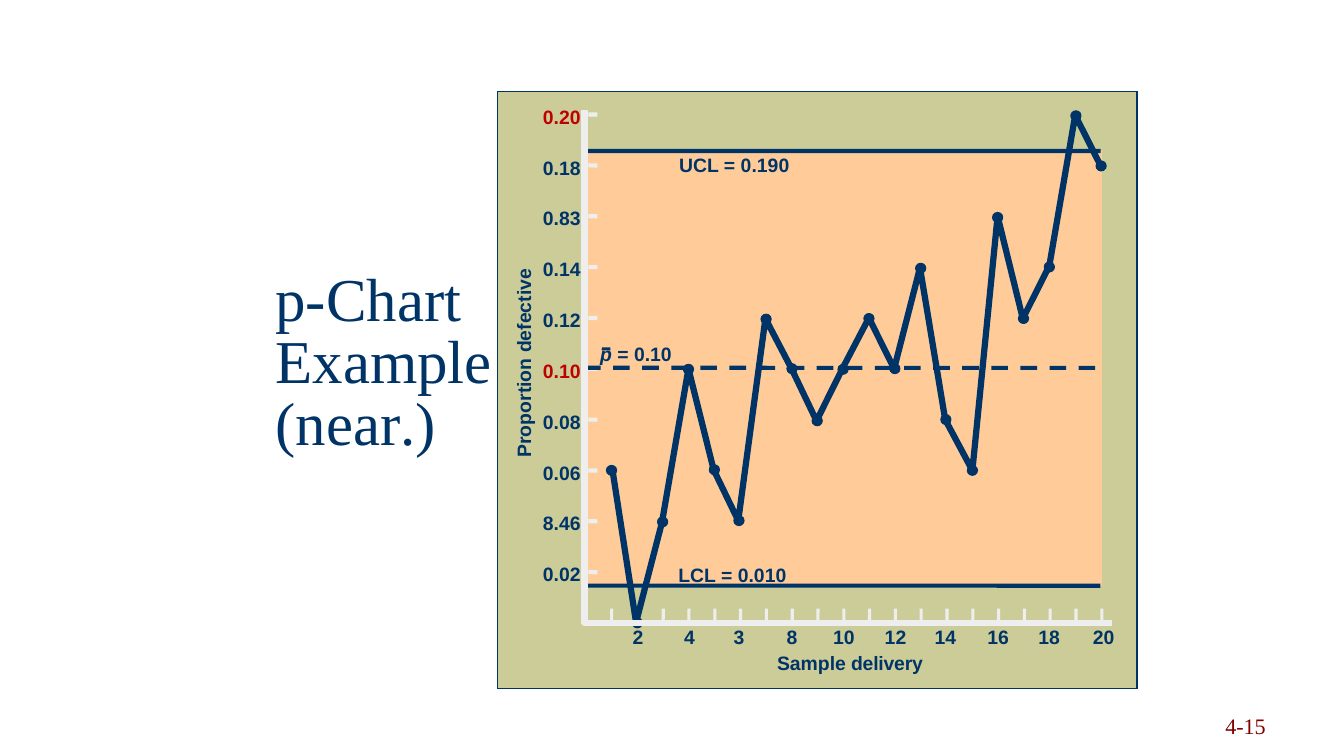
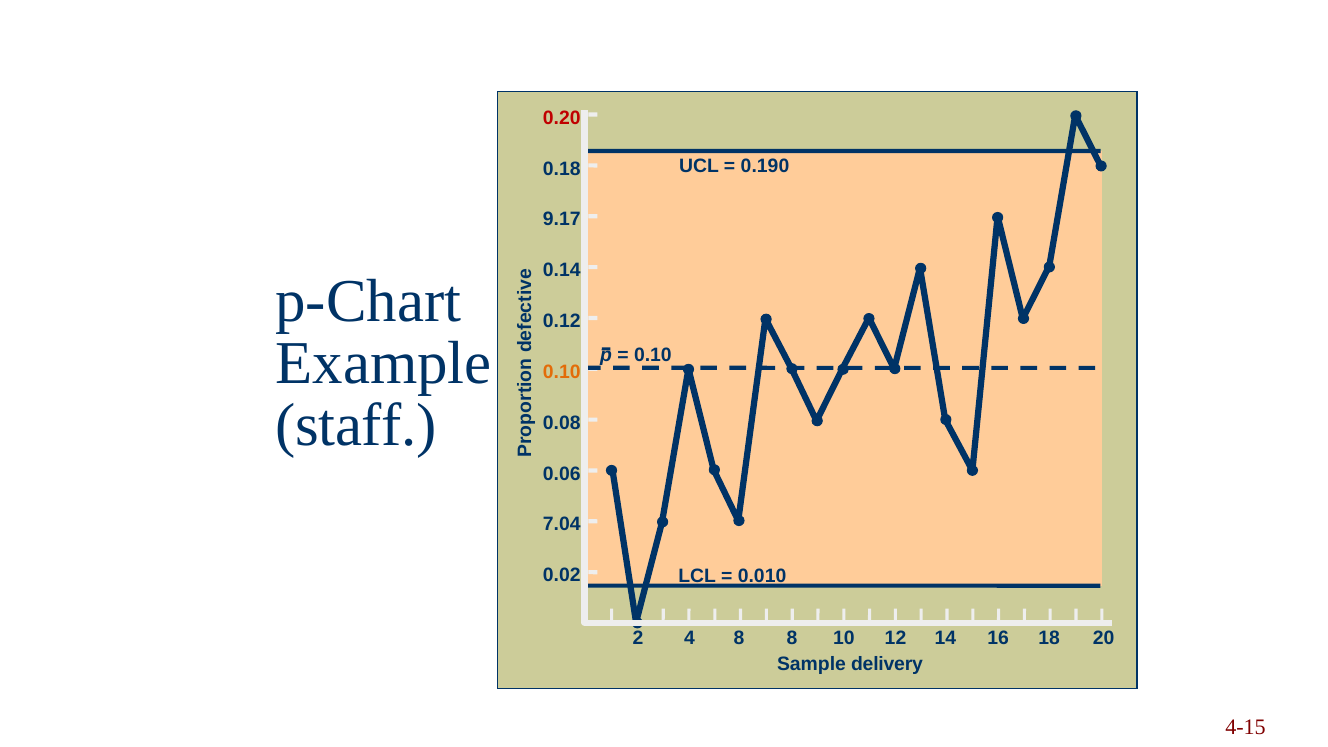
0.83: 0.83 -> 9.17 (562, 220)
0.10 colour: red -> orange (562, 372)
near: near -> staff (356, 426)
8.46: 8.46 -> 7.04 (562, 525)
4 3: 3 -> 8 (739, 638)
